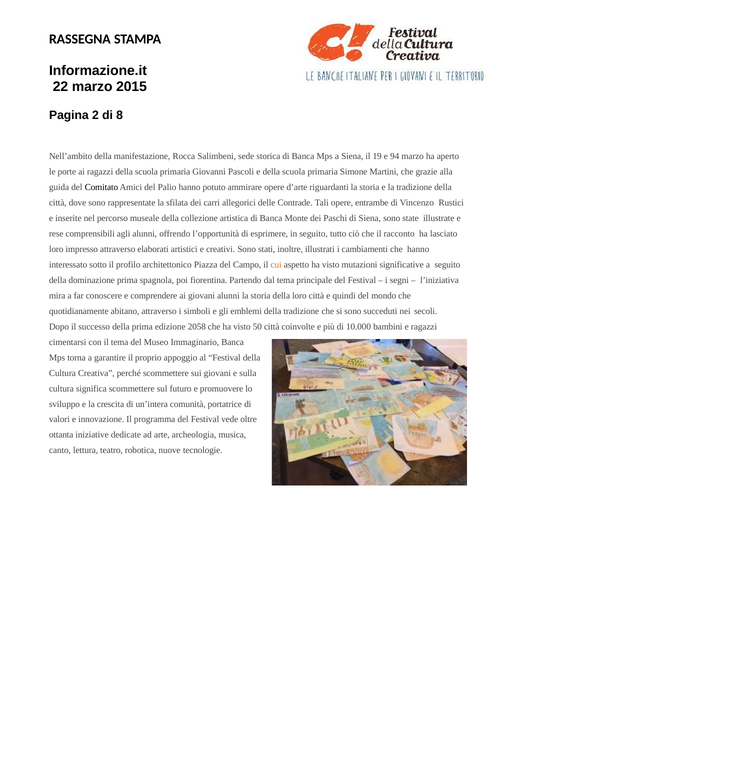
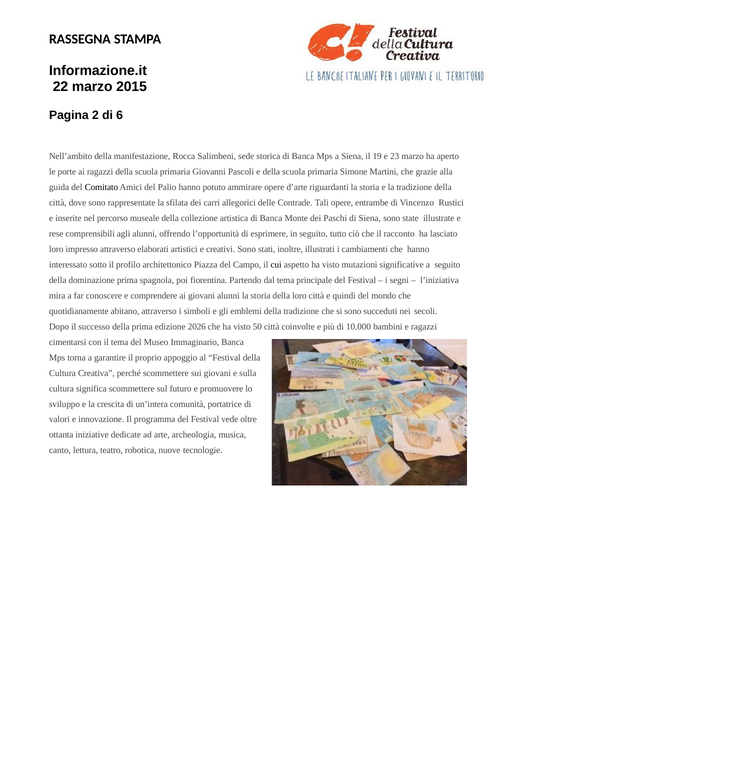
8: 8 -> 6 (120, 115)
94: 94 -> 23 (395, 156)
cui colour: orange -> black (276, 265)
2058: 2058 -> 2026 (197, 327)
